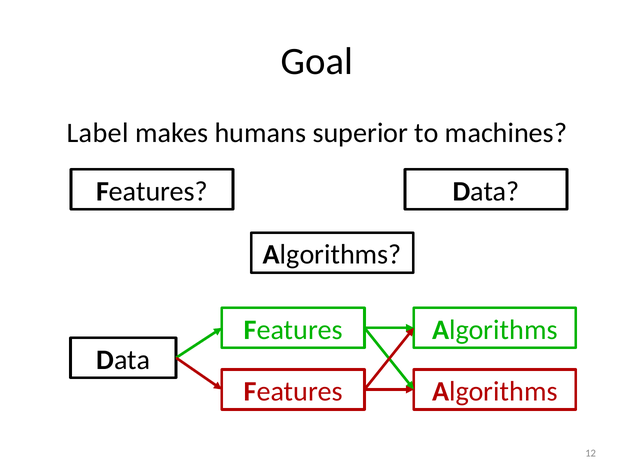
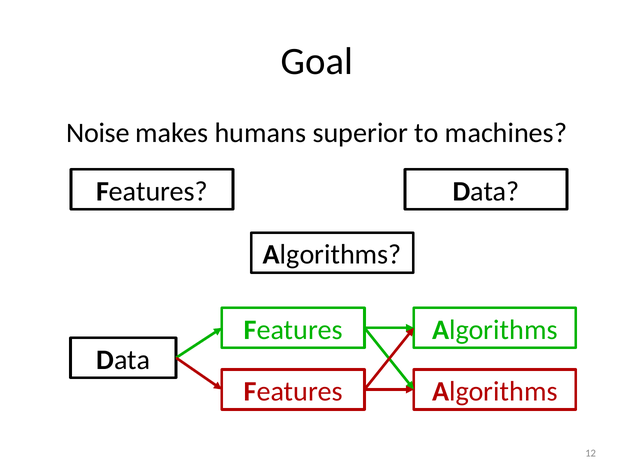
Label: Label -> Noise (98, 133)
